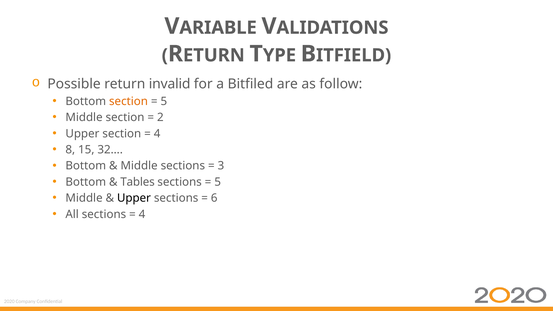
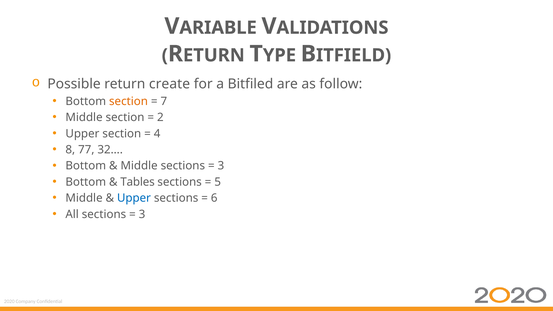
invalid: invalid -> create (170, 84)
5: 5 -> 7 (164, 101)
15: 15 -> 77 (86, 150)
Upper colour: black -> blue (134, 198)
4: 4 -> 3 (142, 214)
